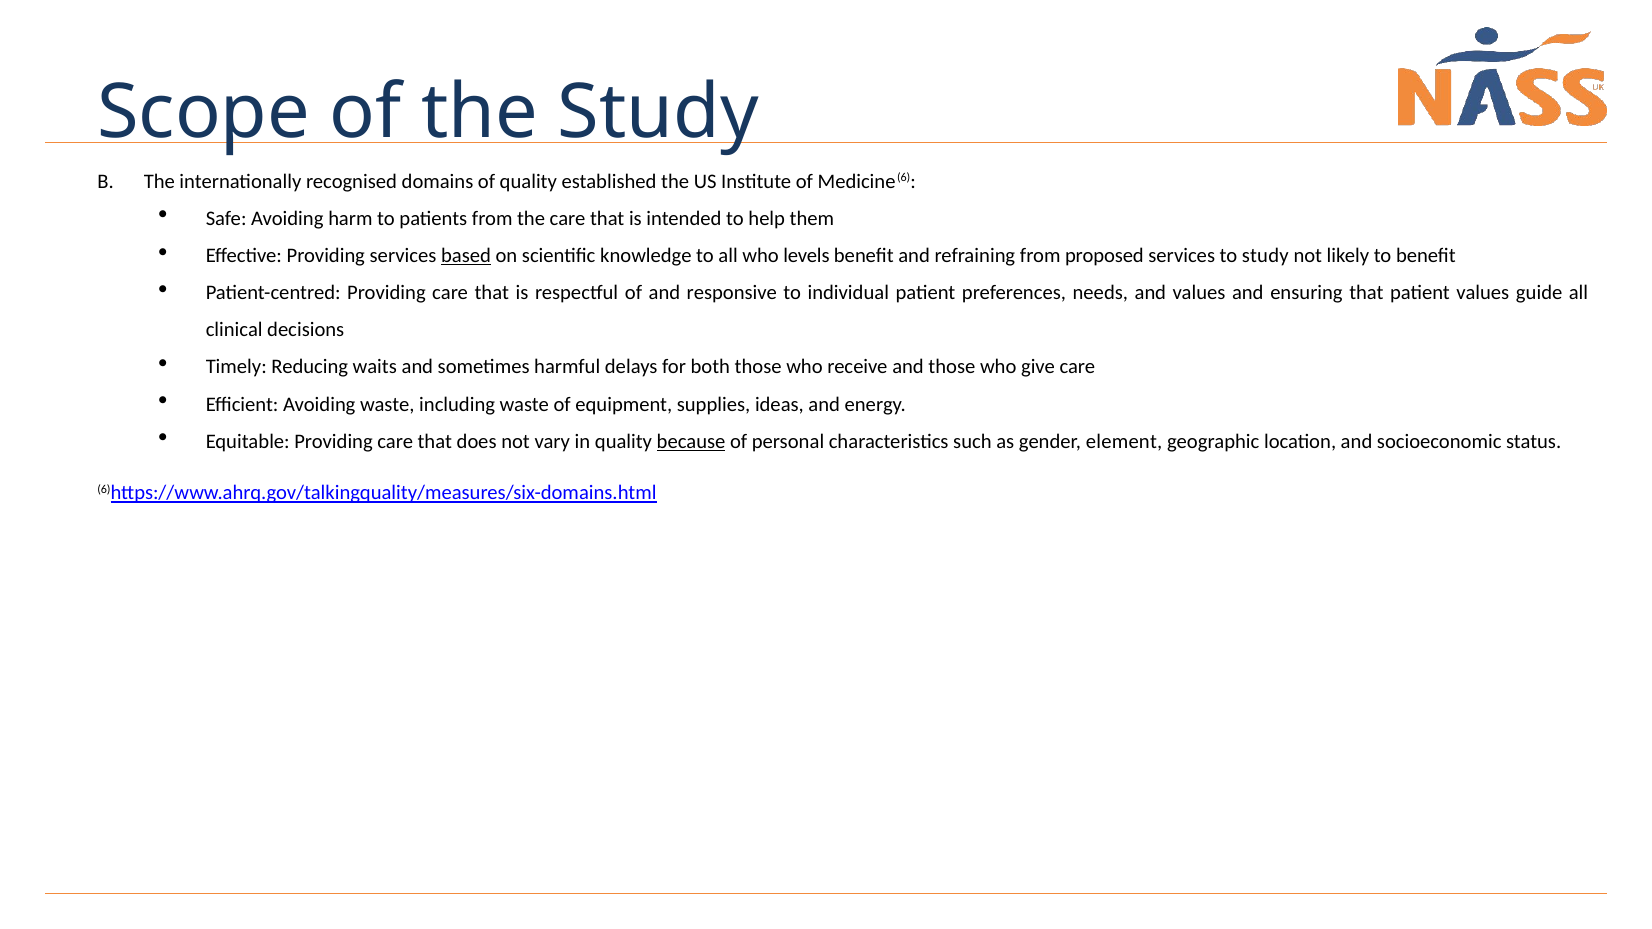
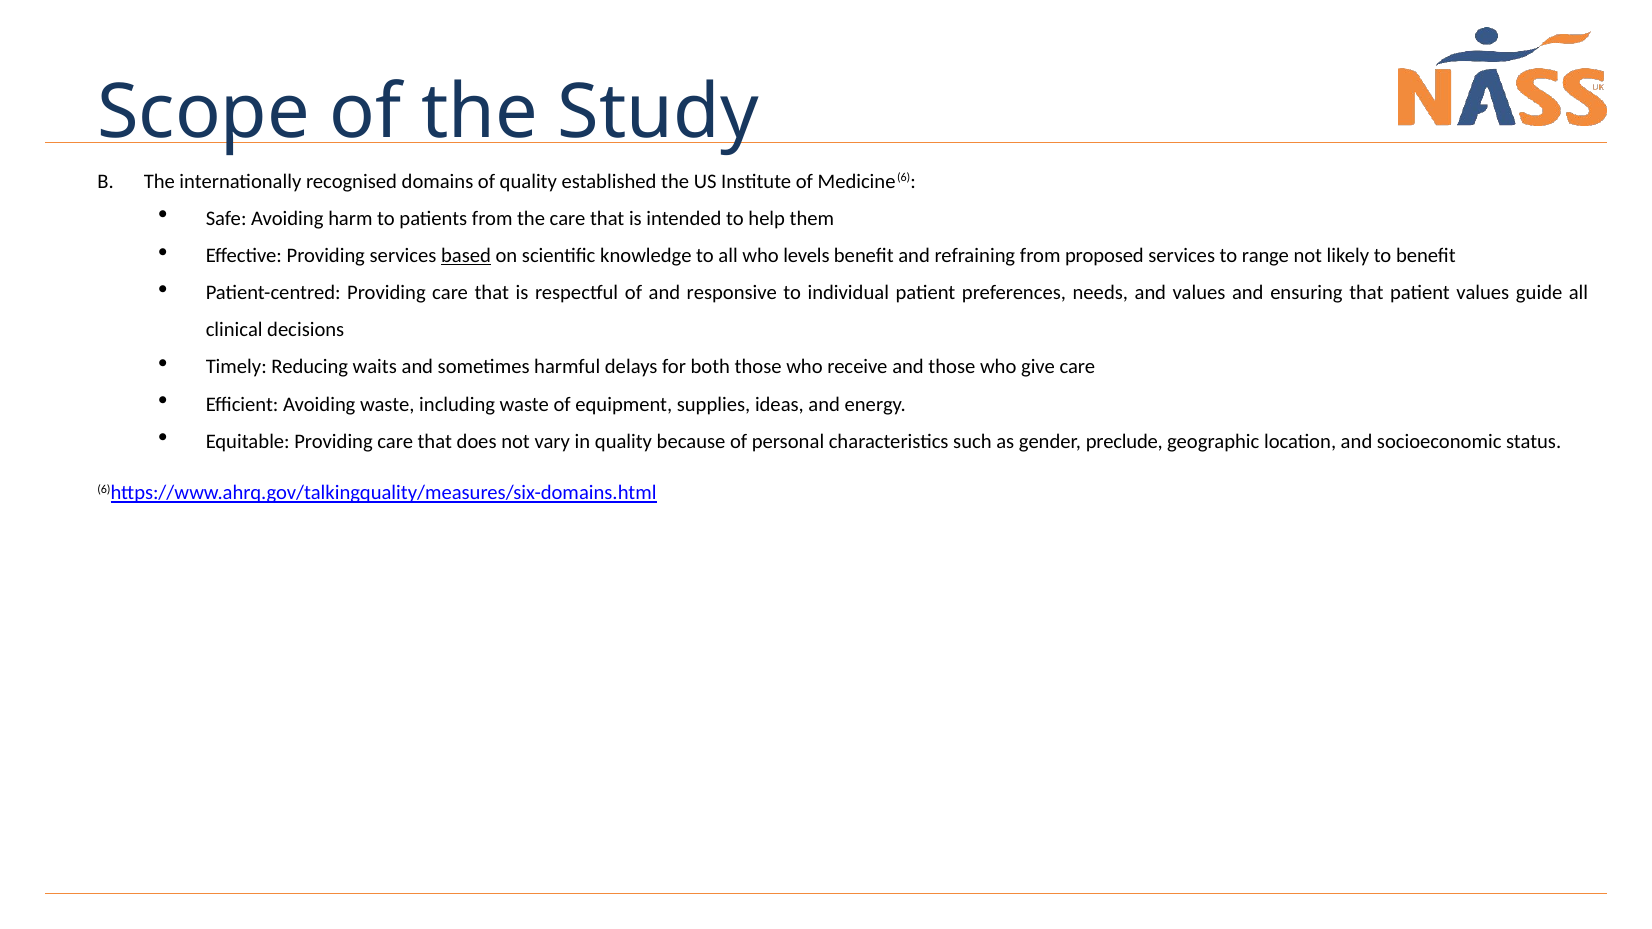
to study: study -> range (1265, 256)
because underline: present -> none (691, 442)
element: element -> preclude (1124, 442)
